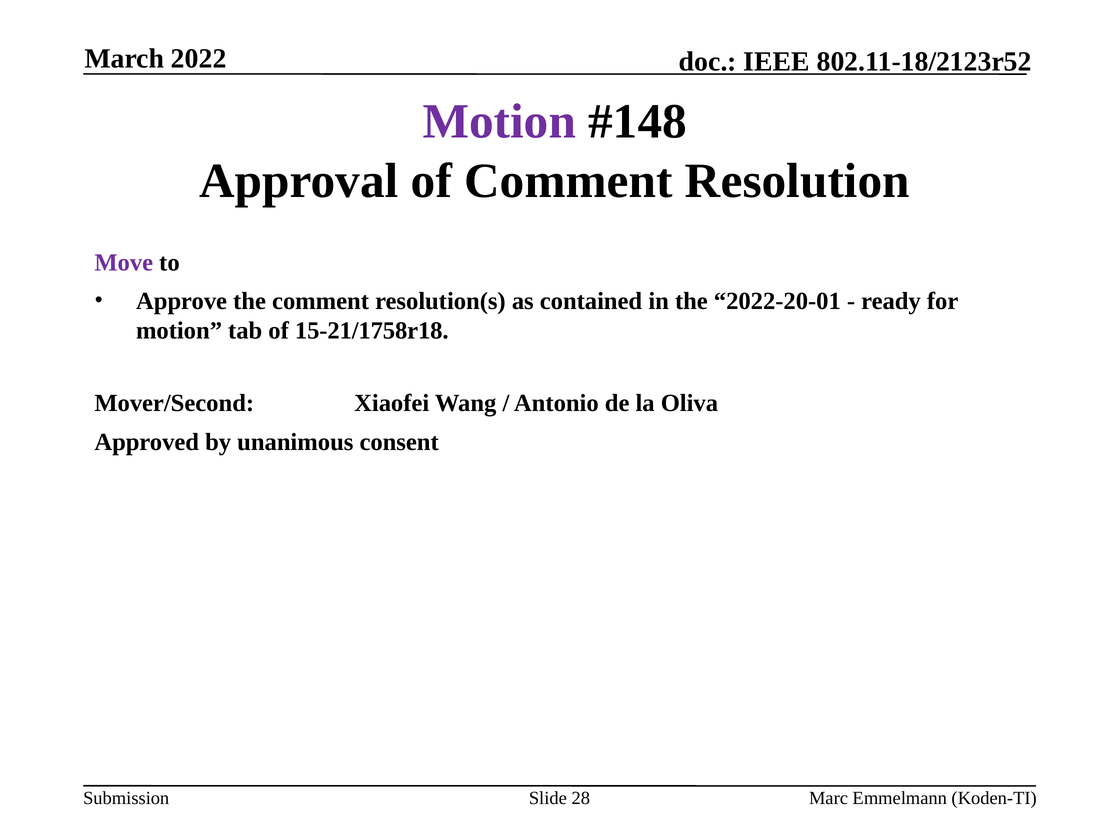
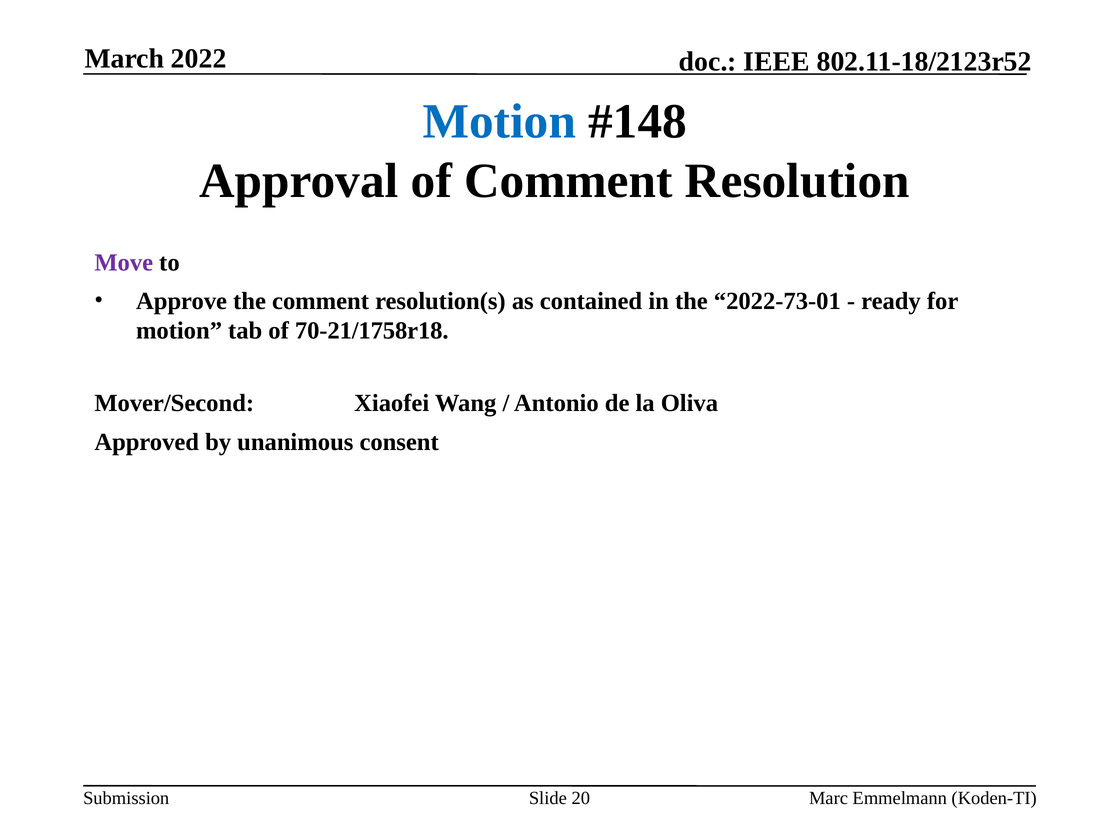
Motion colour: purple -> blue (499, 122)
2022-20-01: 2022-20-01 -> 2022-73-01 (777, 301)
15-21/1758r18: 15-21/1758r18 -> 70-21/1758r18 (372, 331)
28: 28 -> 20 (581, 798)
